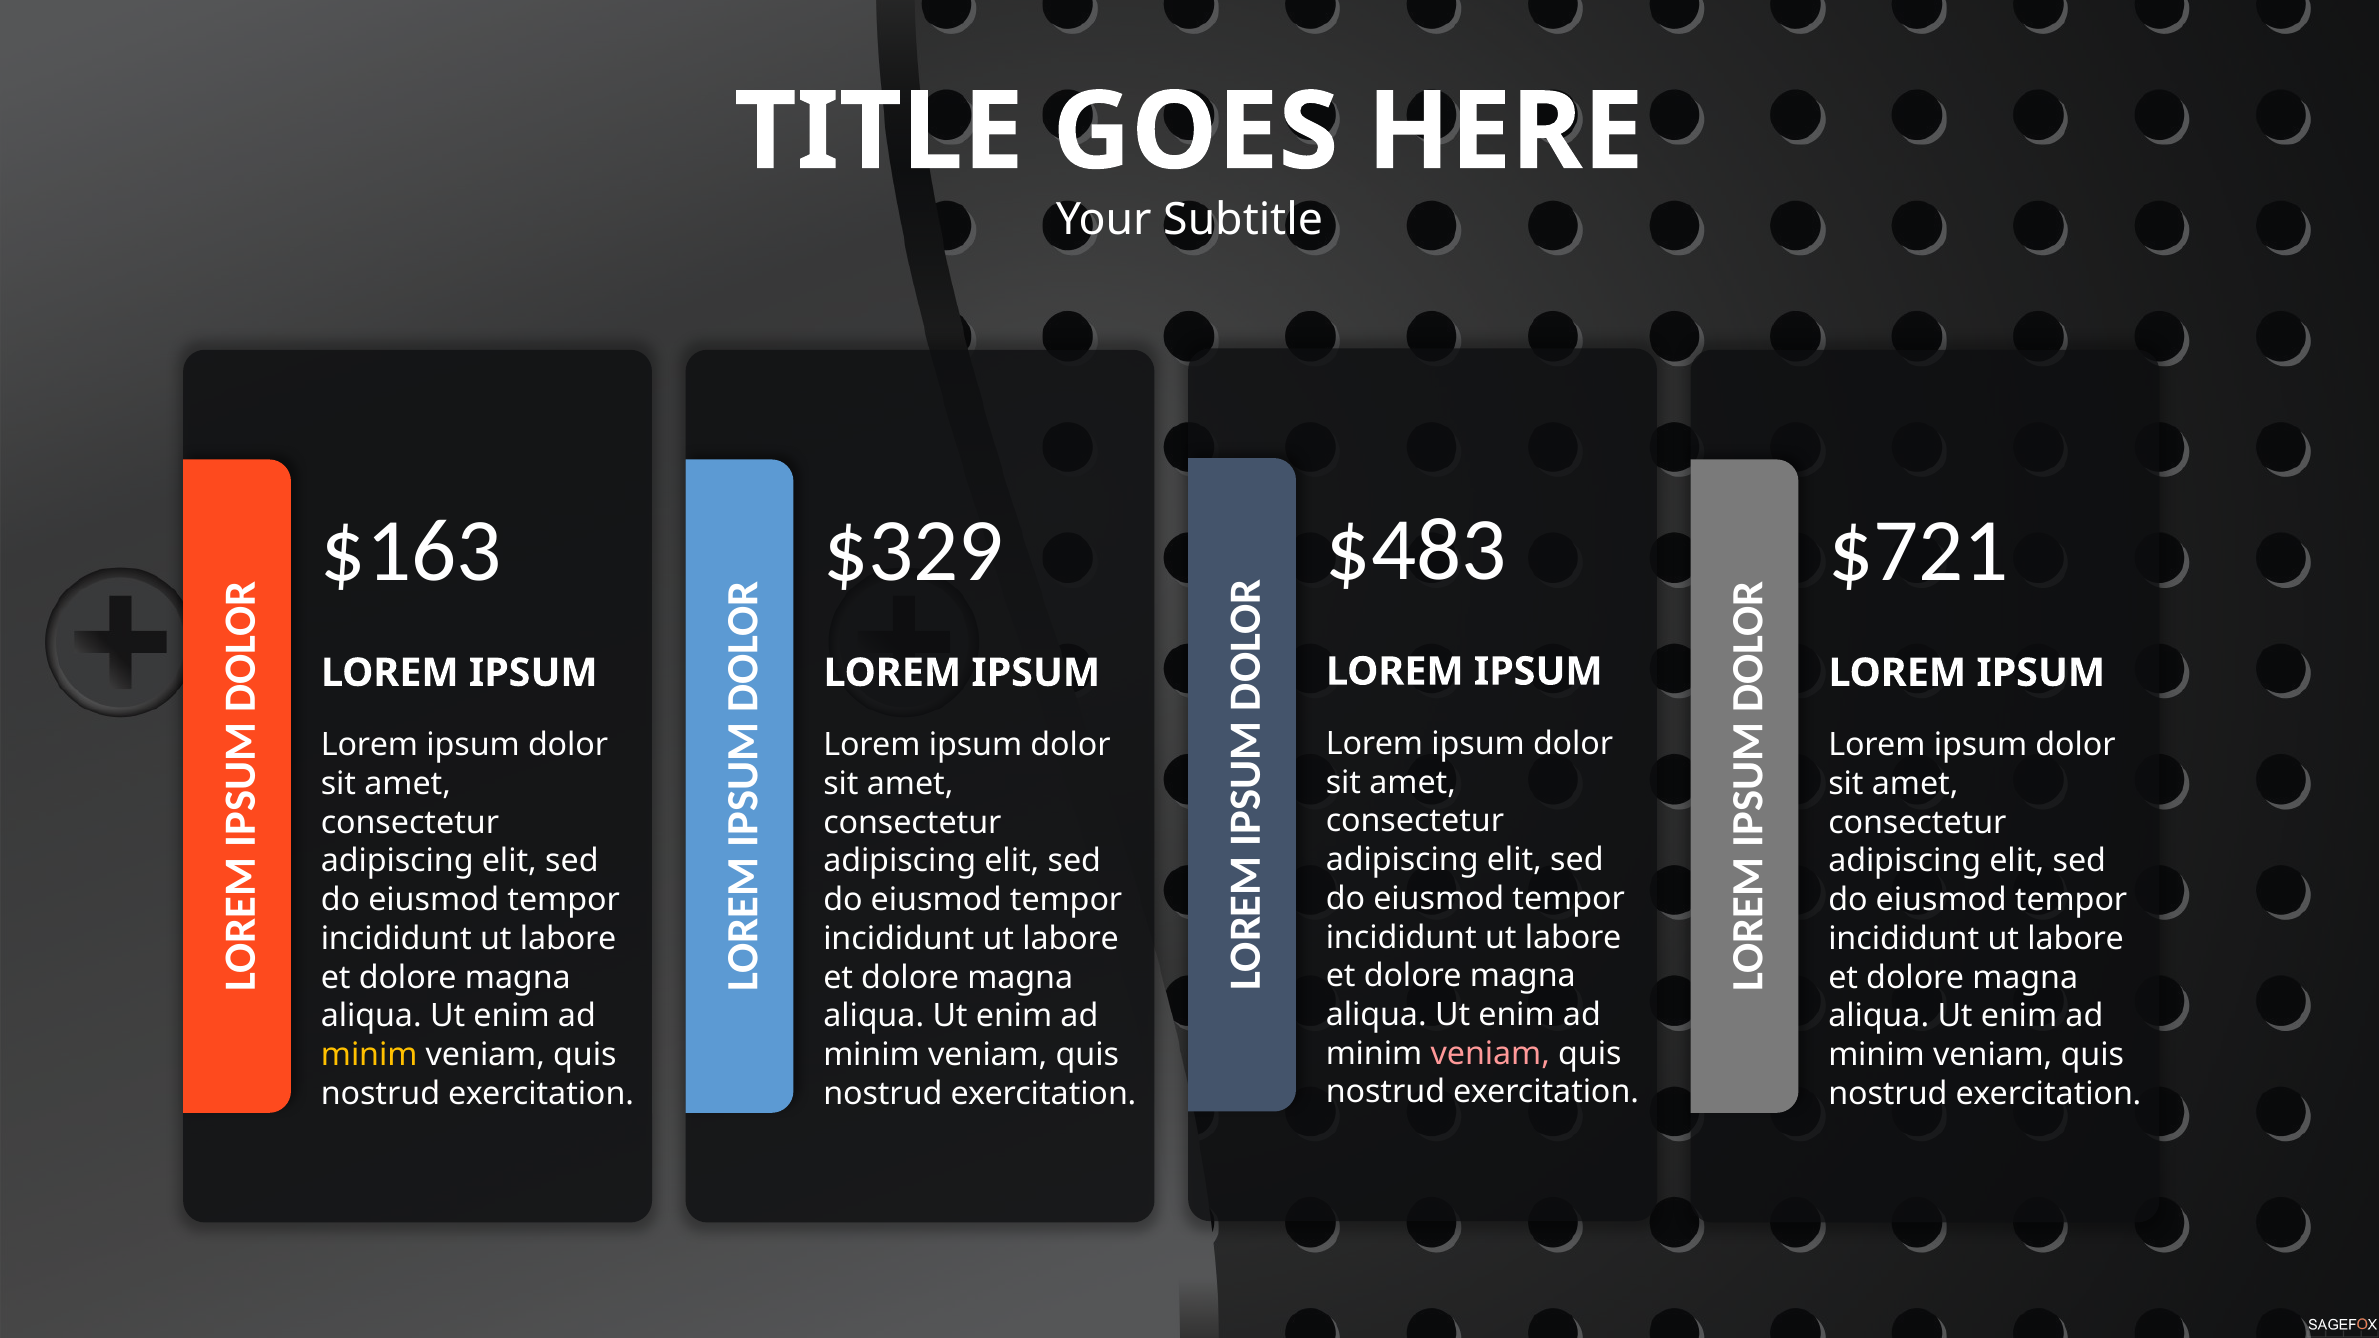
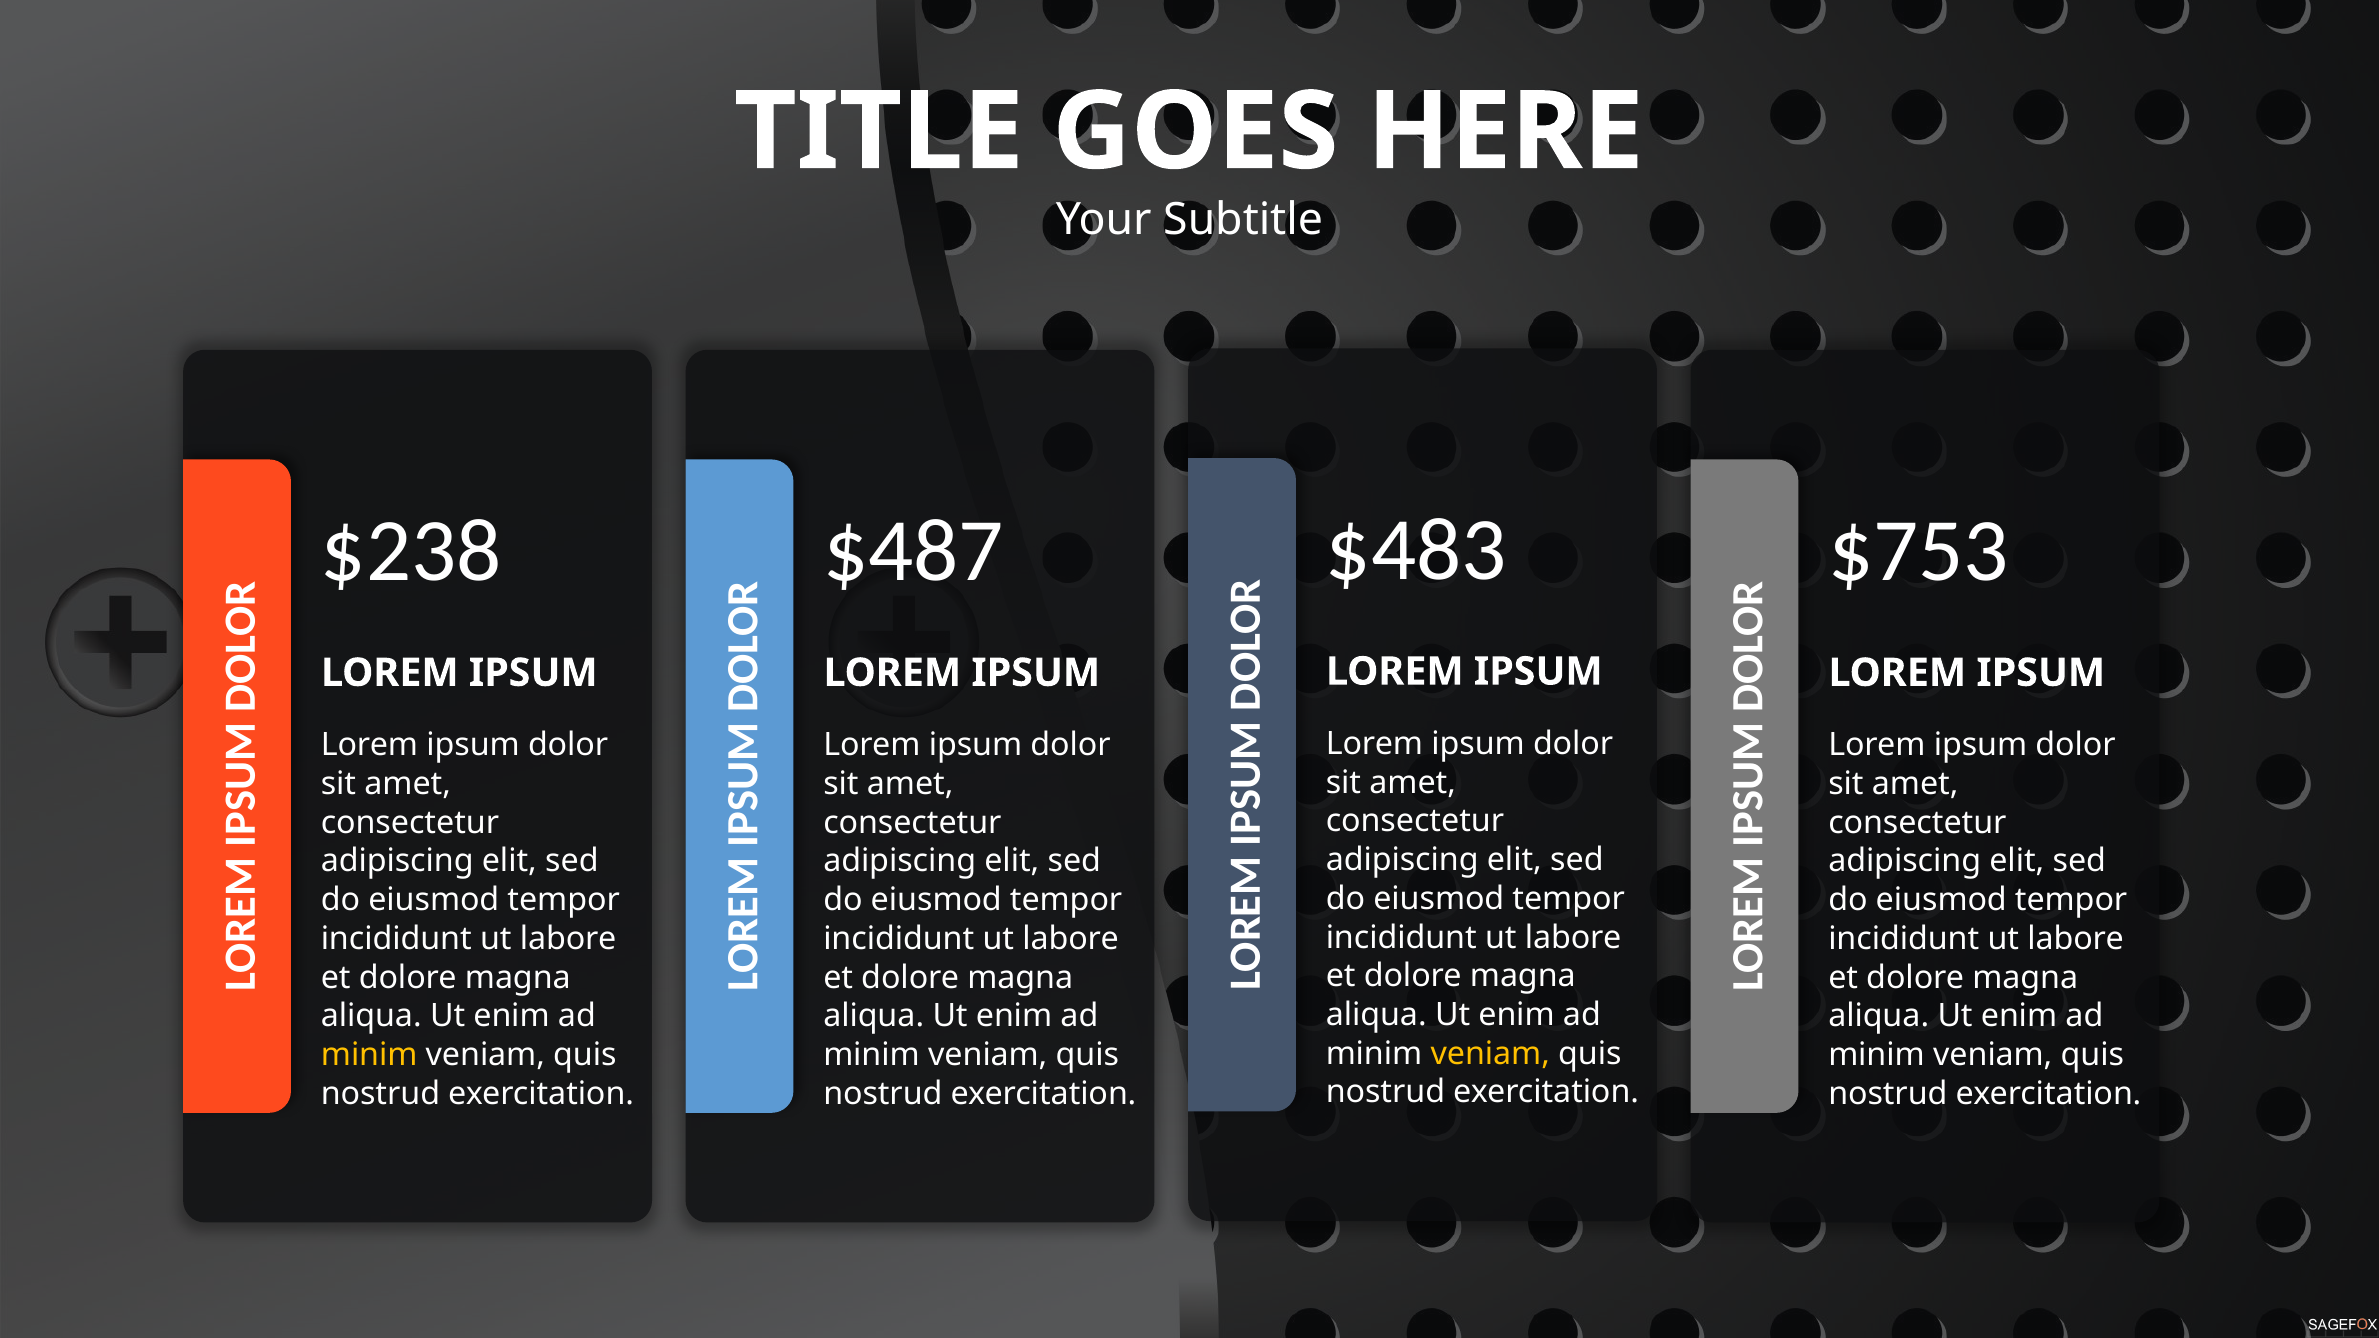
$163: $163 -> $238 (411, 552)
$329: $329 -> $487 (914, 552)
$721: $721 -> $753 (1919, 552)
veniam colour: pink -> yellow (1490, 1054)
